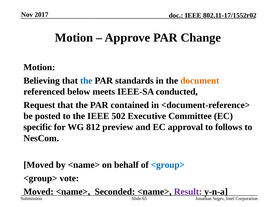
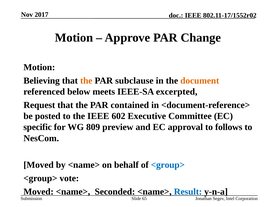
the colour: blue -> orange (86, 81)
standards: standards -> subclause (134, 81)
conducted: conducted -> excerpted (177, 92)
502: 502 -> 602 (118, 116)
812: 812 -> 809 (93, 127)
Result colour: purple -> blue (188, 192)
